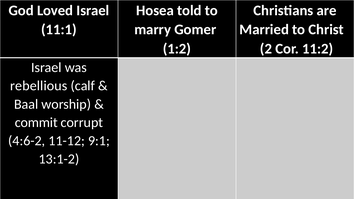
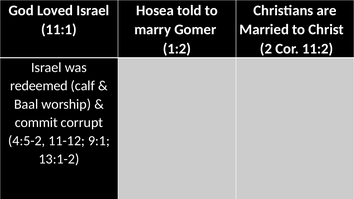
rebellious: rebellious -> redeemed (39, 86)
4:6-2: 4:6-2 -> 4:5-2 (27, 141)
